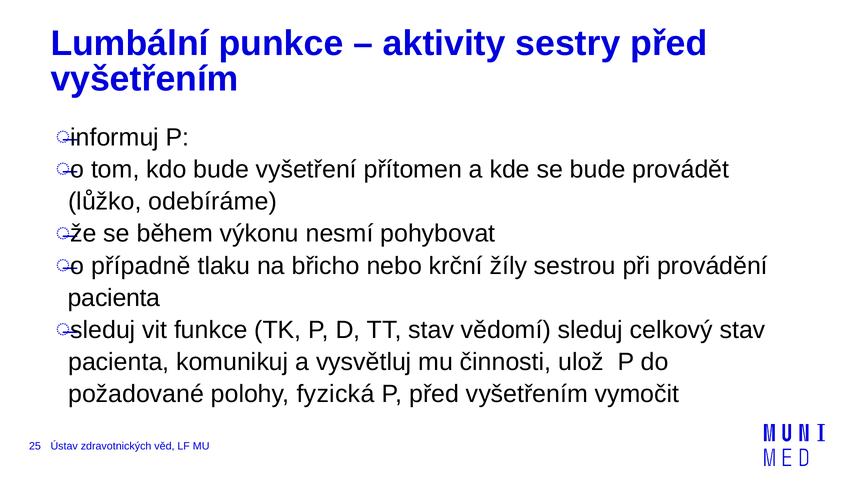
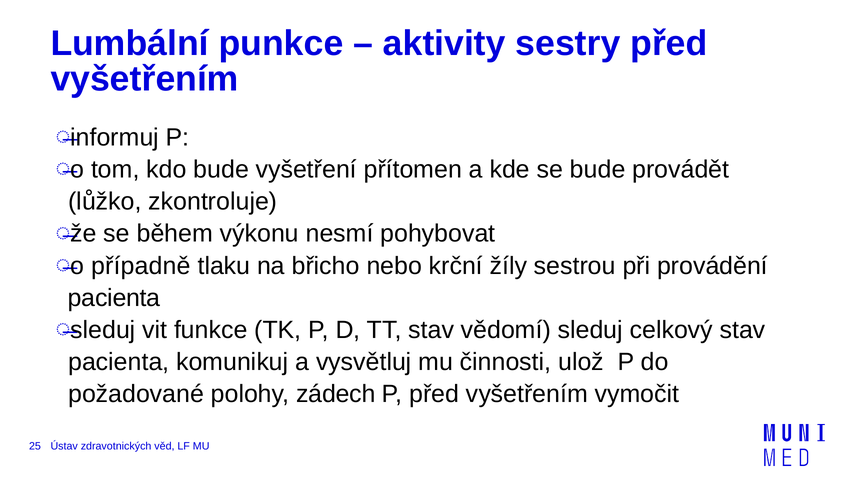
odebíráme: odebíráme -> zkontroluje (213, 202)
fyzická: fyzická -> zádech (336, 394)
